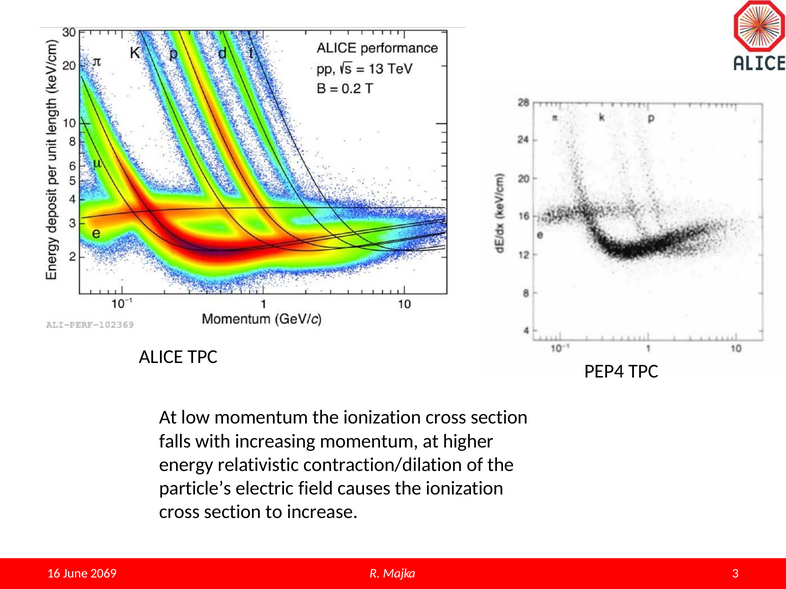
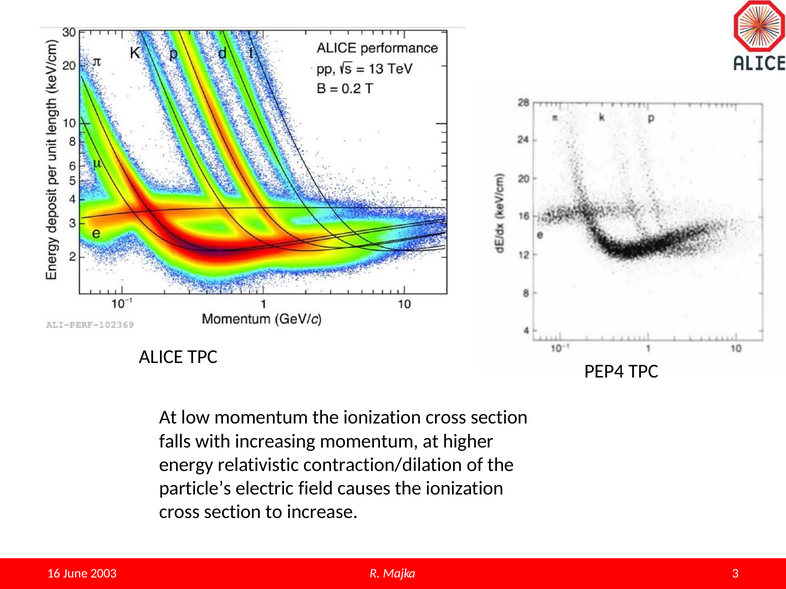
2069: 2069 -> 2003 (104, 574)
